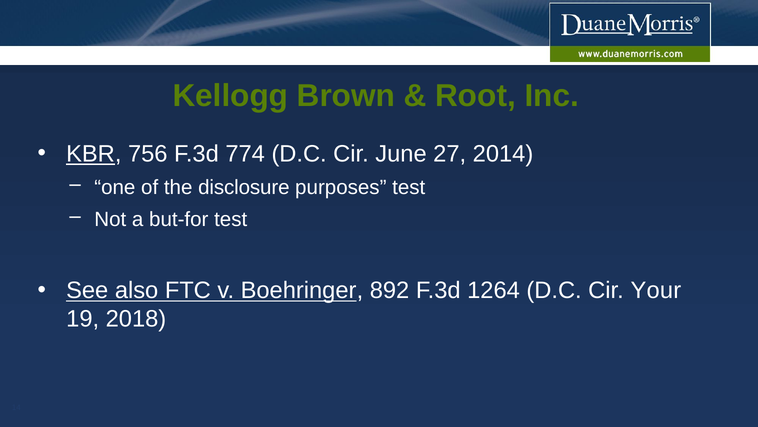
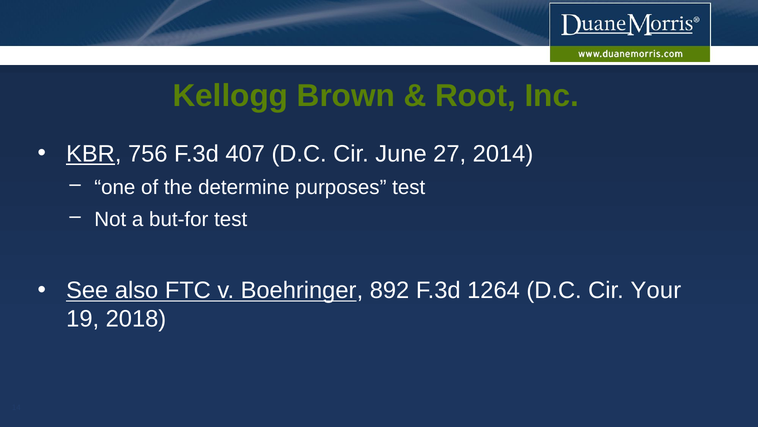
774: 774 -> 407 (245, 154)
disclosure: disclosure -> determine (244, 187)
